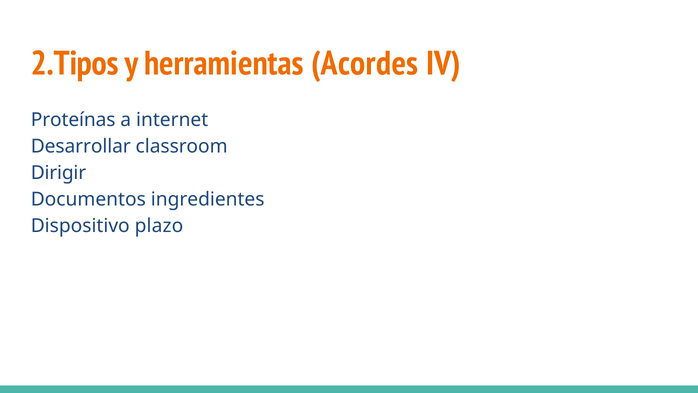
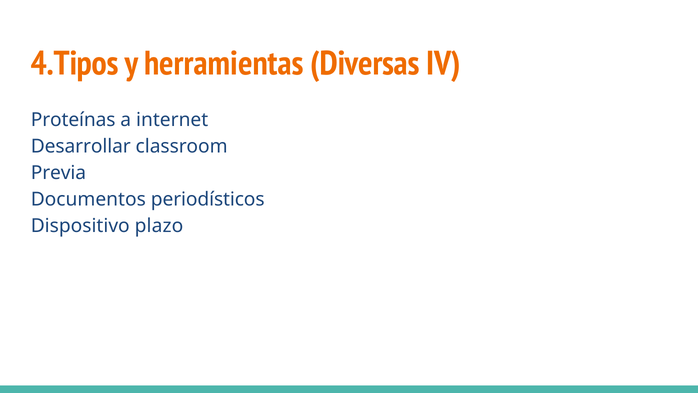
2.Tipos: 2.Tipos -> 4.Tipos (75, 64)
Acordes: Acordes -> Diversas (365, 64)
Dirigir: Dirigir -> Previa (58, 173)
ingredientes: ingredientes -> periodísticos (208, 199)
